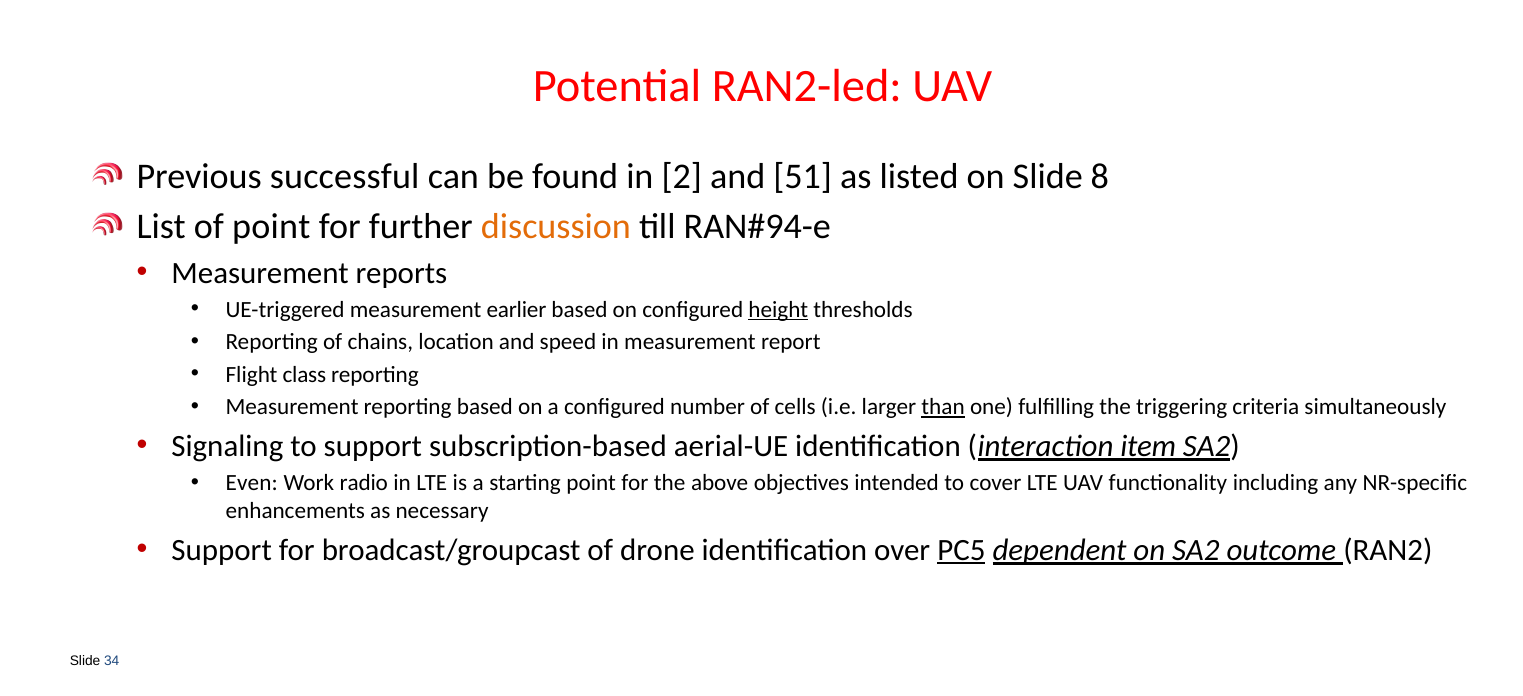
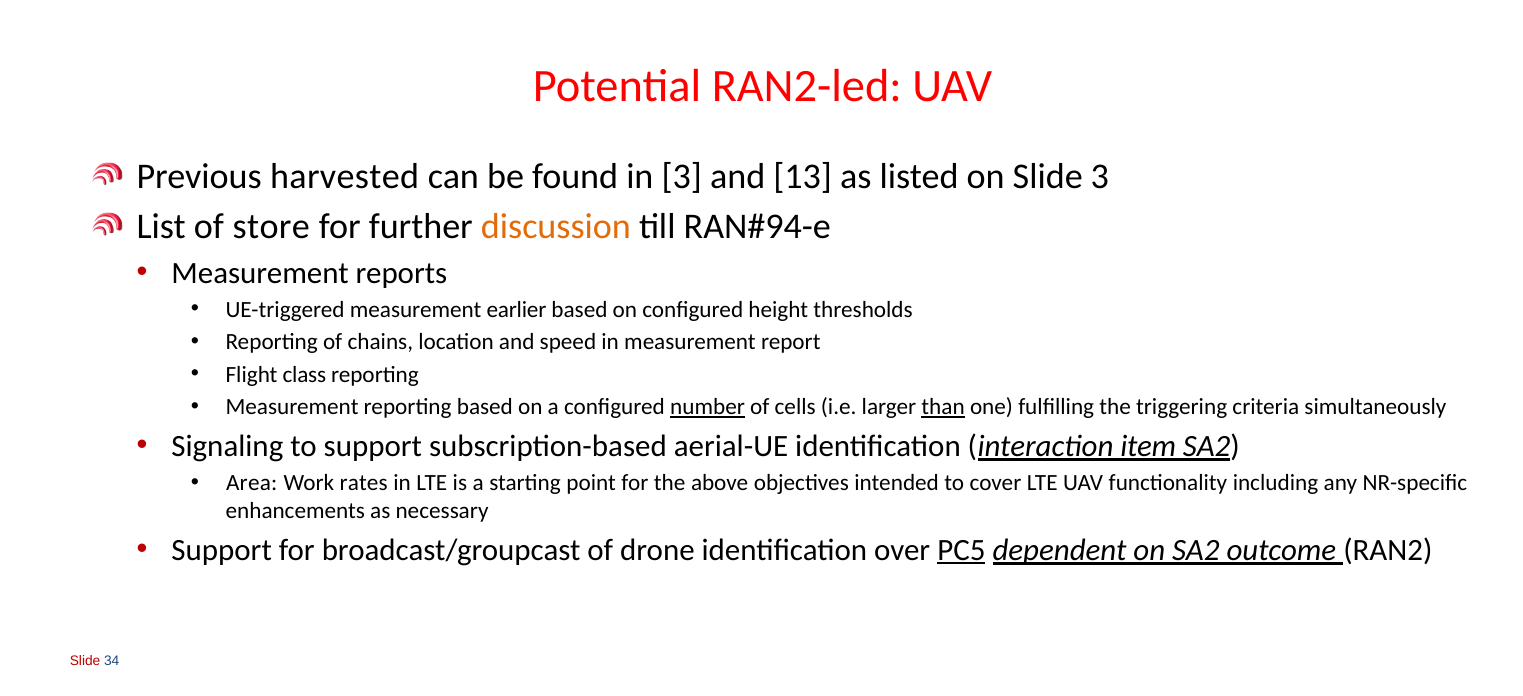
successful: successful -> harvested (345, 177)
in 2: 2 -> 3 (682, 177)
51: 51 -> 13 (803, 177)
Slide 8: 8 -> 3 (1100, 177)
of point: point -> store (271, 227)
height underline: present -> none (778, 310)
number underline: none -> present (708, 407)
Even: Even -> Area (252, 483)
radio: radio -> rates (364, 483)
Slide colour: black -> red (85, 662)
